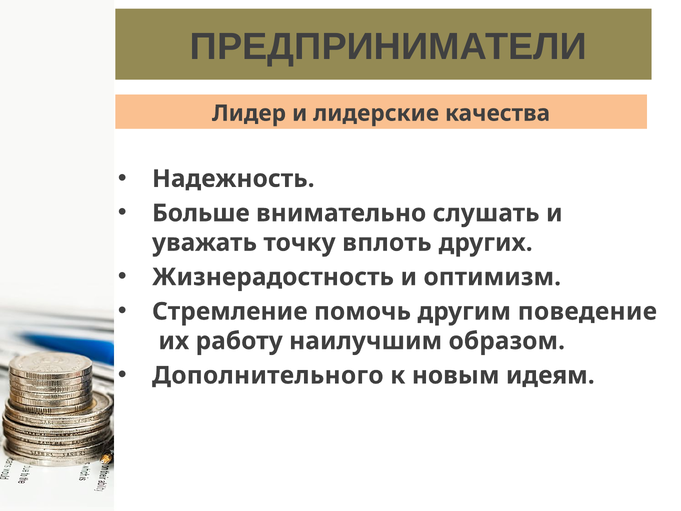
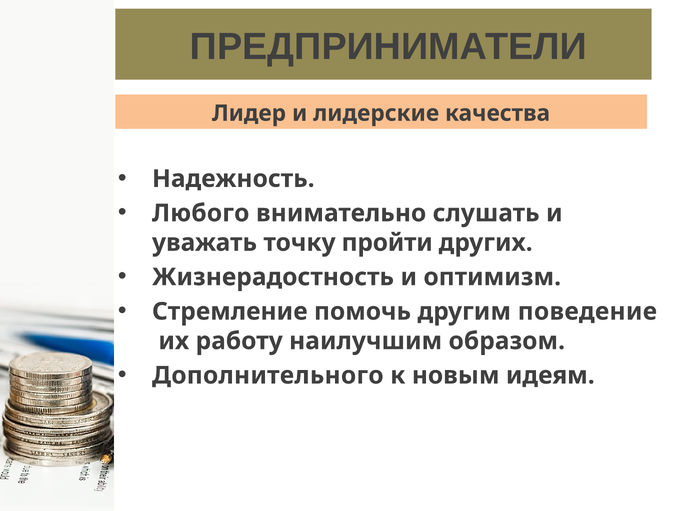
Больше: Больше -> Любого (201, 213)
вплоть: вплоть -> пройти (387, 243)
